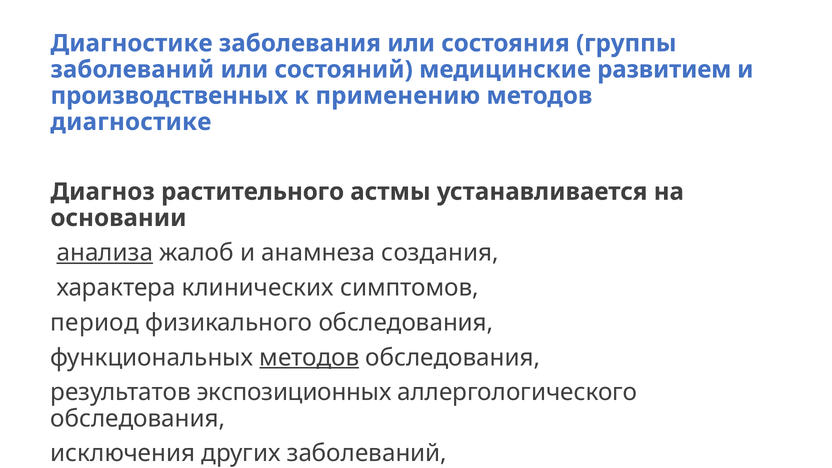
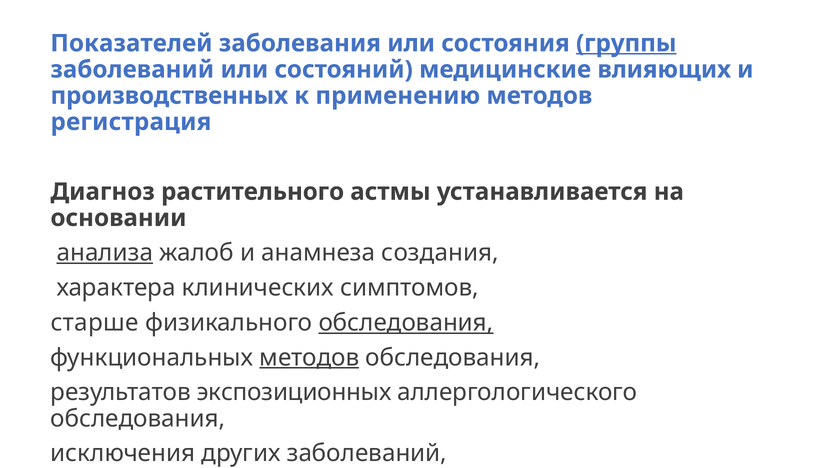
Диагностике: Диагностике -> Показателей (131, 43)
группы underline: none -> present (626, 43)
развитием: развитием -> влияющих (664, 70)
диагностике: диагностике -> регистрация (131, 122)
период: период -> старше (95, 323)
обследования underline: none -> present (406, 323)
